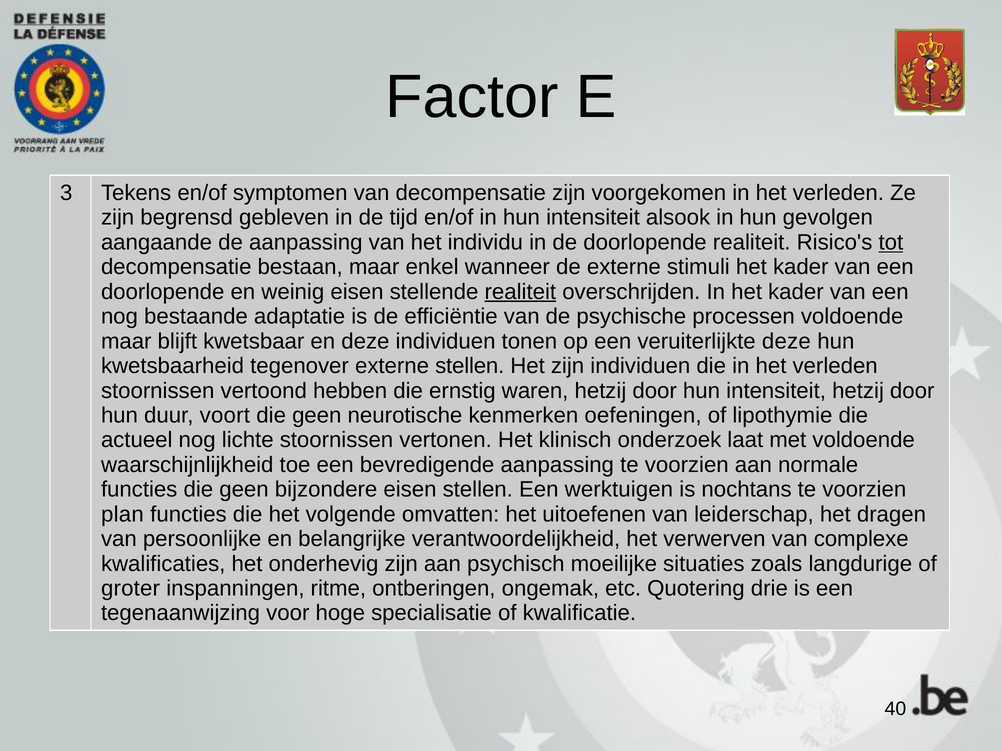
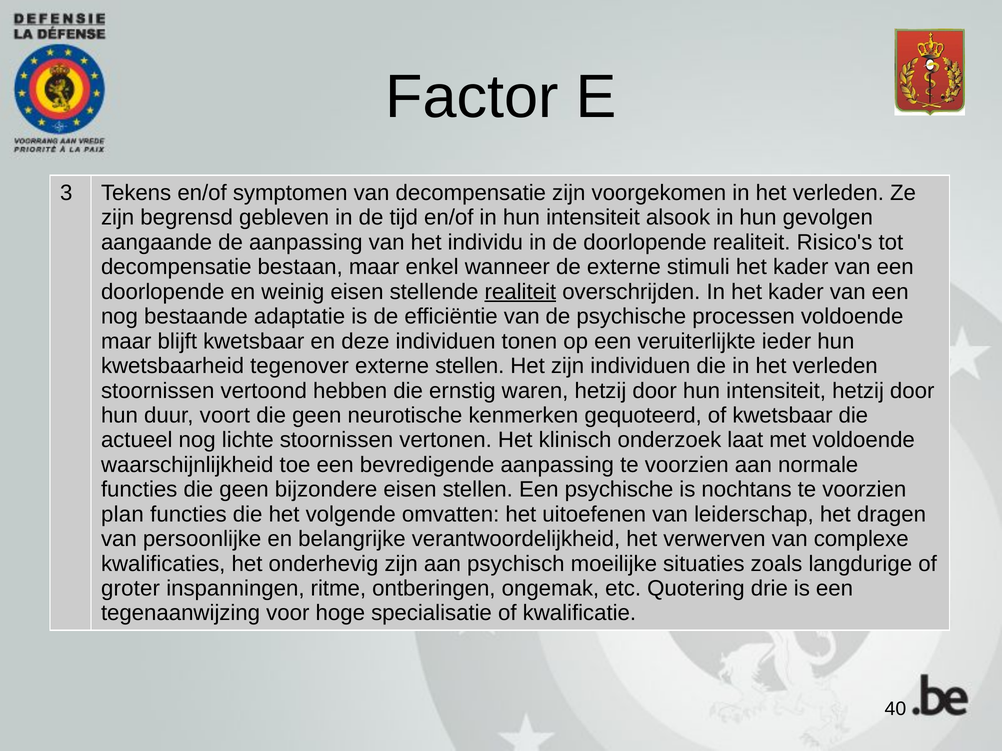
tot underline: present -> none (891, 243)
veruiterlijkte deze: deze -> ieder (787, 341)
oefeningen: oefeningen -> gequoteerd (643, 416)
of lipothymie: lipothymie -> kwetsbaar (783, 416)
Een werktuigen: werktuigen -> psychische (619, 490)
